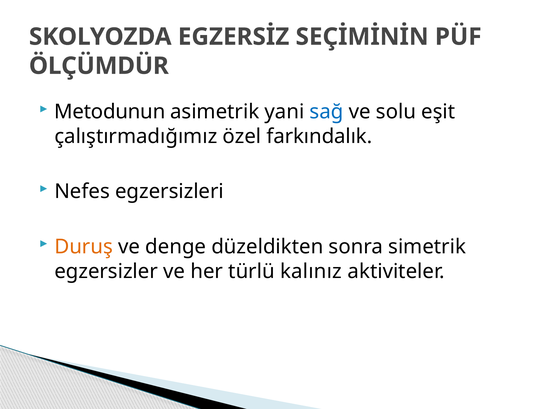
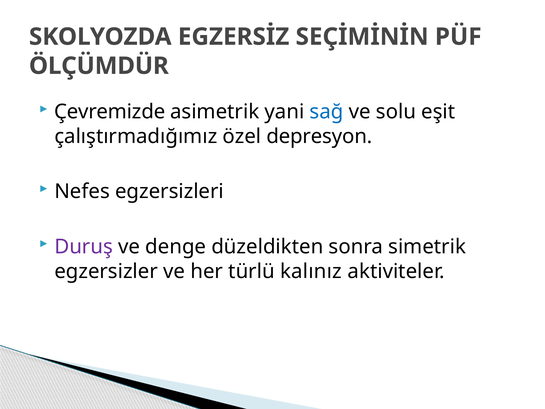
Metodunun: Metodunun -> Çevremizde (110, 112)
farkındalık: farkındalık -> depresyon (319, 136)
Duruş colour: orange -> purple (84, 247)
